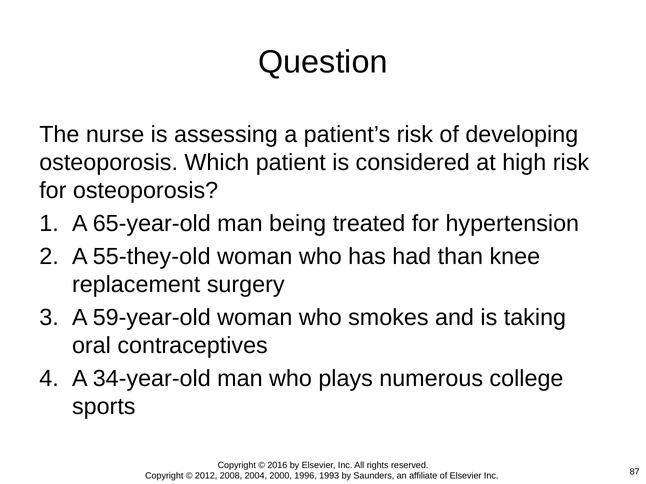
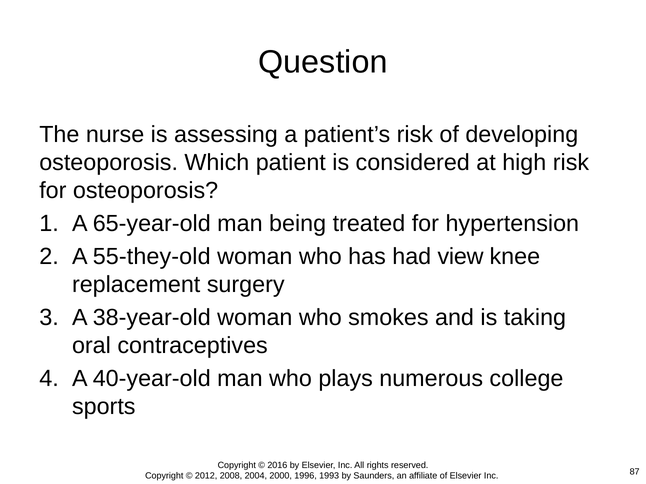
than: than -> view (461, 257)
59-year-old: 59-year-old -> 38-year-old (152, 318)
34-year-old: 34-year-old -> 40-year-old (152, 379)
